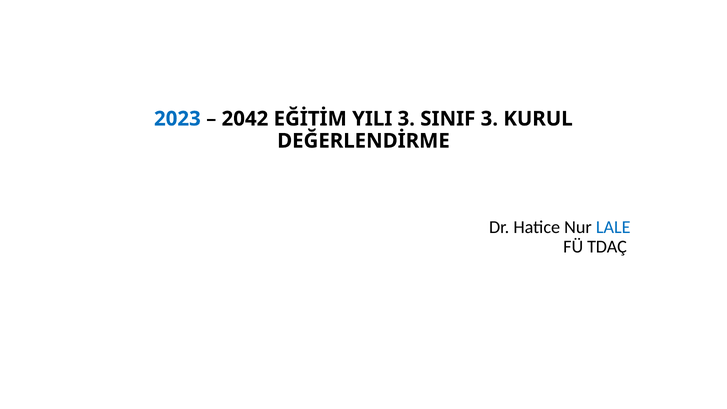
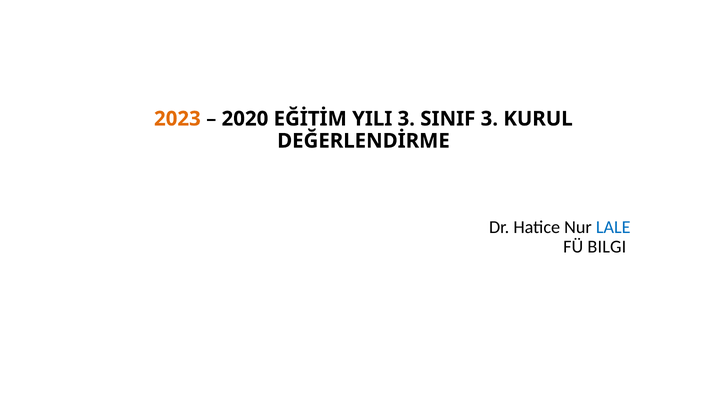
2023 colour: blue -> orange (177, 119)
2042: 2042 -> 2020 (245, 119)
TDAÇ: TDAÇ -> BILGI (607, 247)
